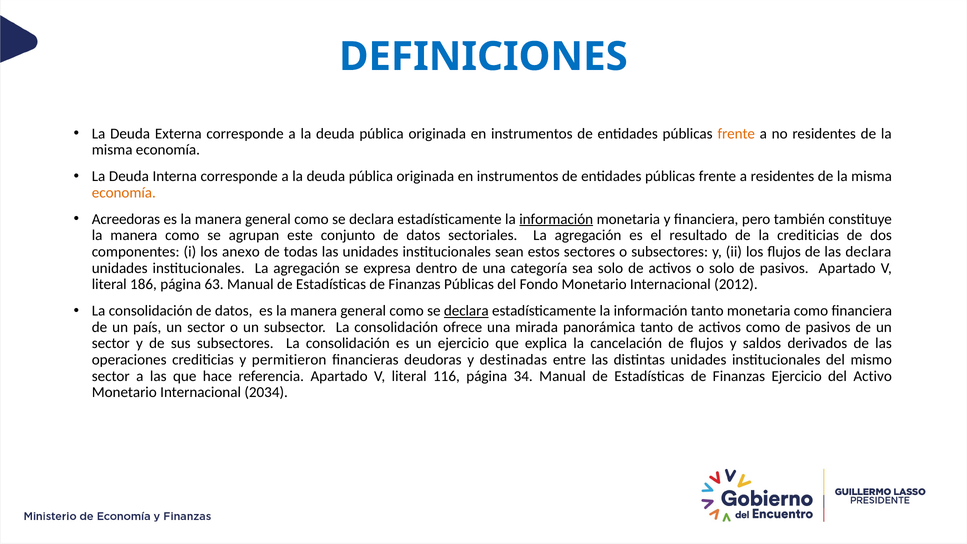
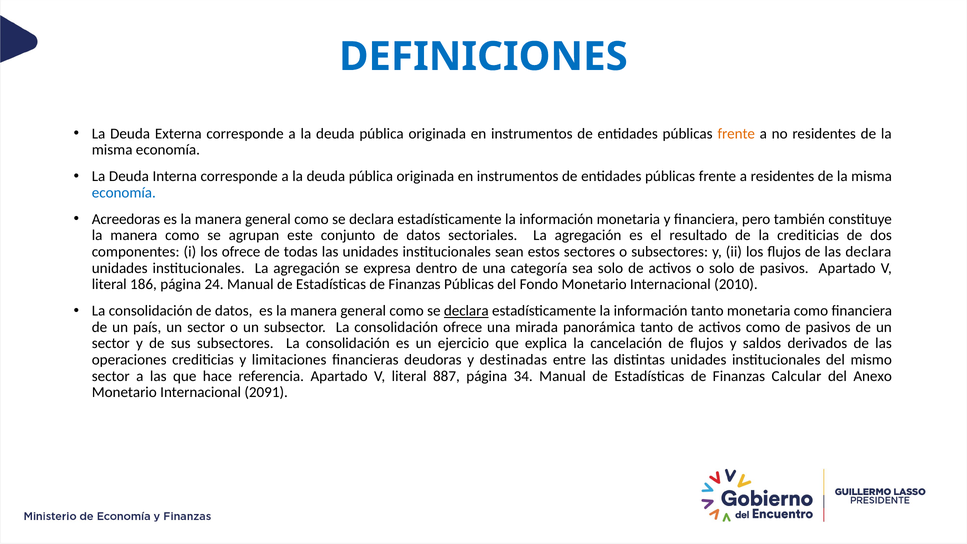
economía colour: orange -> blue (124, 193)
información underline: present -> none (556, 219)
los anexo: anexo -> ofrece (241, 252)
63: 63 -> 24 (214, 284)
2012: 2012 -> 2010 (736, 284)
permitieron: permitieron -> limitaciones (289, 360)
116: 116 -> 887 (446, 376)
Finanzas Ejercicio: Ejercicio -> Calcular (796, 376)
Activo: Activo -> Anexo (873, 376)
2034: 2034 -> 2091 (266, 392)
